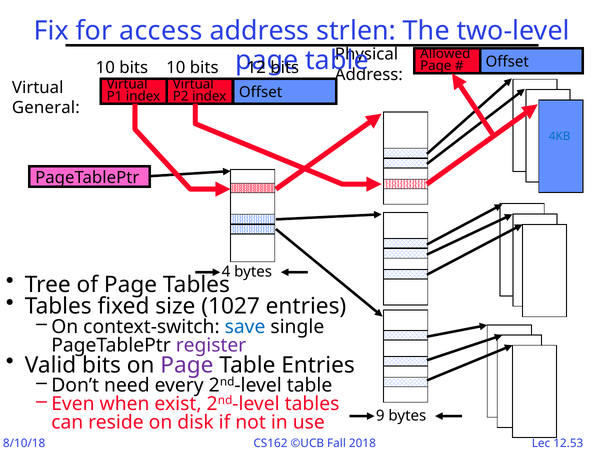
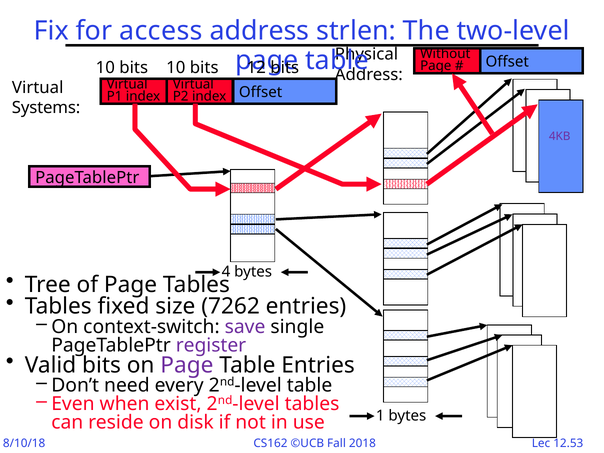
Allowed: Allowed -> Without (445, 54)
General: General -> Systems (46, 108)
4KB colour: blue -> purple (560, 136)
1027: 1027 -> 7262 (231, 306)
save colour: blue -> purple (245, 327)
9: 9 -> 1 (380, 416)
